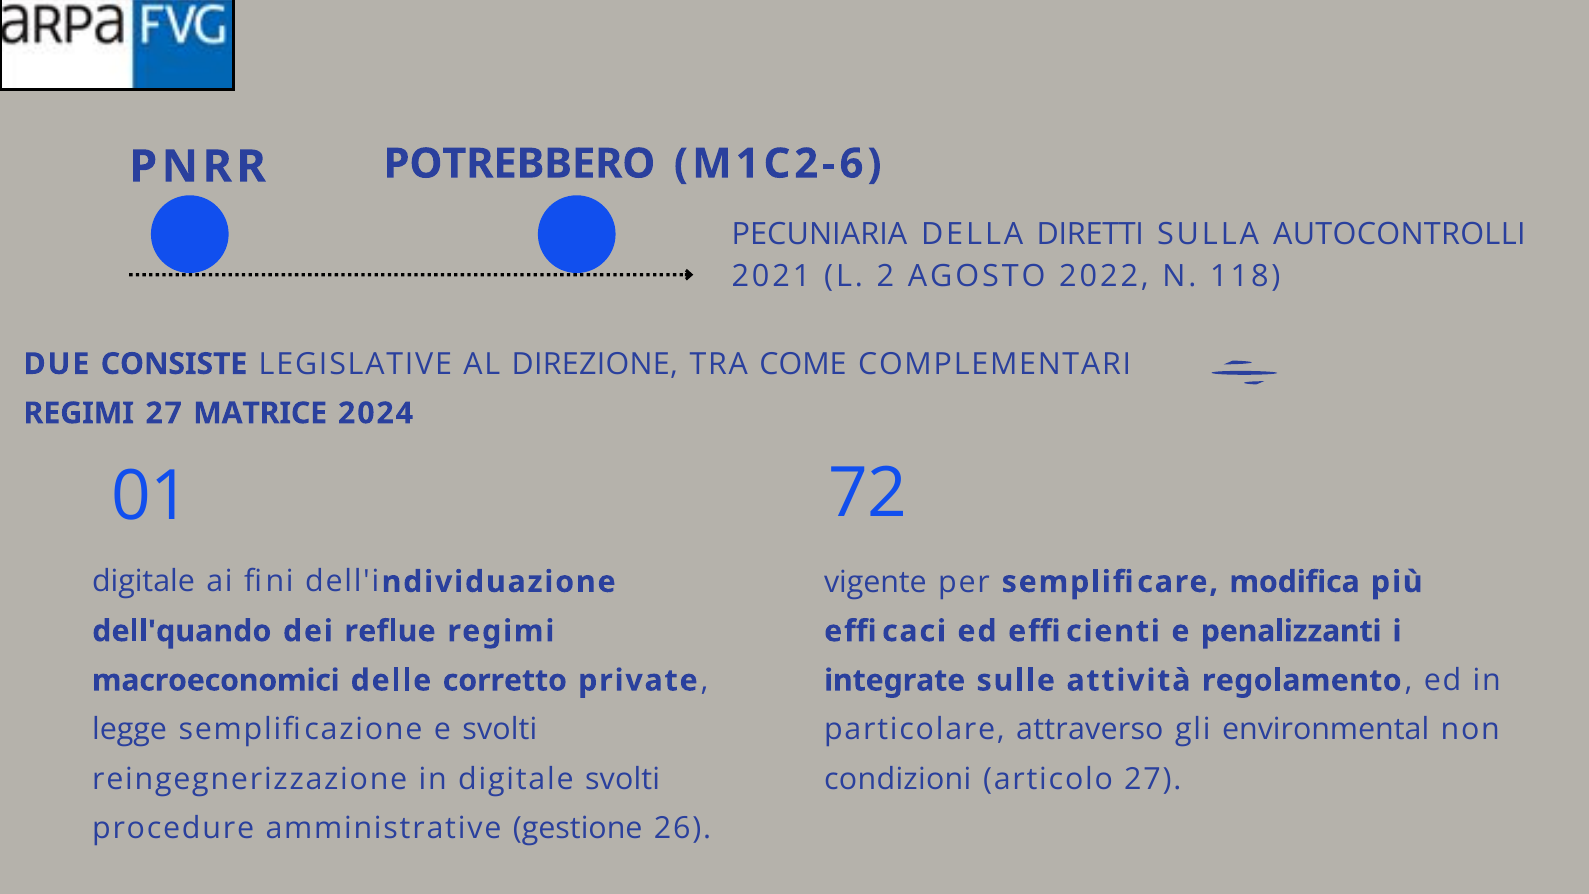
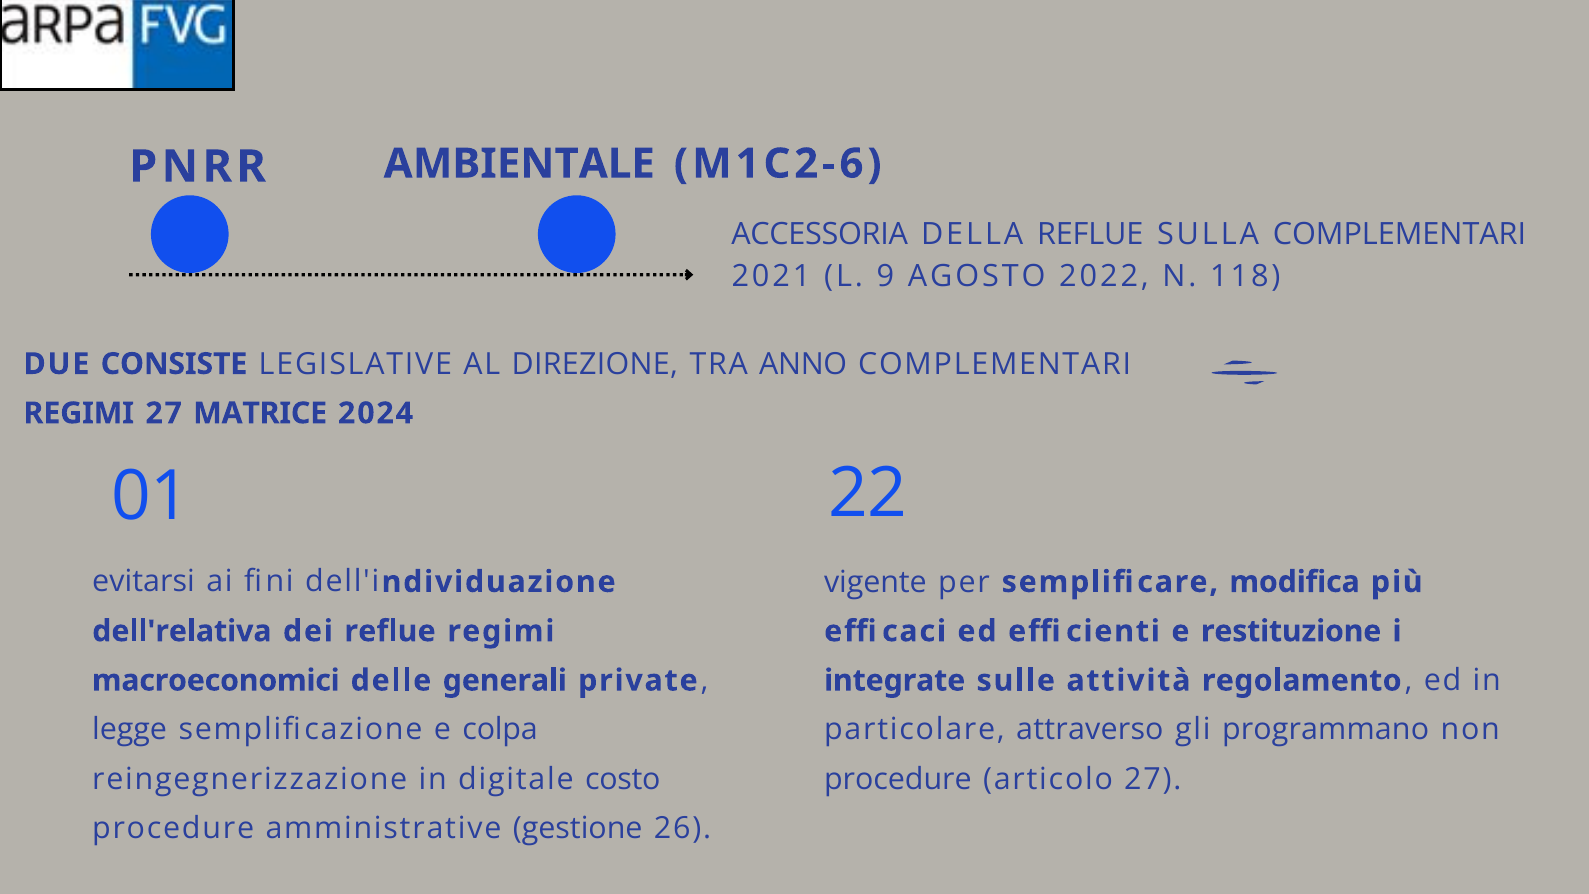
POTREBBERO: POTREBBERO -> AMBIENTALE (519, 164)
PECUNIARIA: PECUNIARIA -> ACCESSORIA (820, 234)
DELLA DIRETTI: DIRETTI -> REFLUE (1090, 234)
SULLA AUTOCONTROLLI: AUTOCONTROLLI -> COMPLEMENTARI (1400, 234)
2: 2 -> 9 (885, 277)
COME: COME -> ANNO (803, 364)
72: 72 -> 22 (868, 493)
digitale: digitale -> evitarsi (143, 582)
dell'quando: dell'quando -> dell'relativa (182, 631)
penalizzanti: penalizzanti -> restituzione (1291, 631)
corretto: corretto -> generali (505, 680)
e svolti: svolti -> colpa (500, 730)
environmental: environmental -> programmano (1326, 730)
digitale svolti: svolti -> costo (623, 779)
condizioni: condizioni -> procedure (898, 779)
